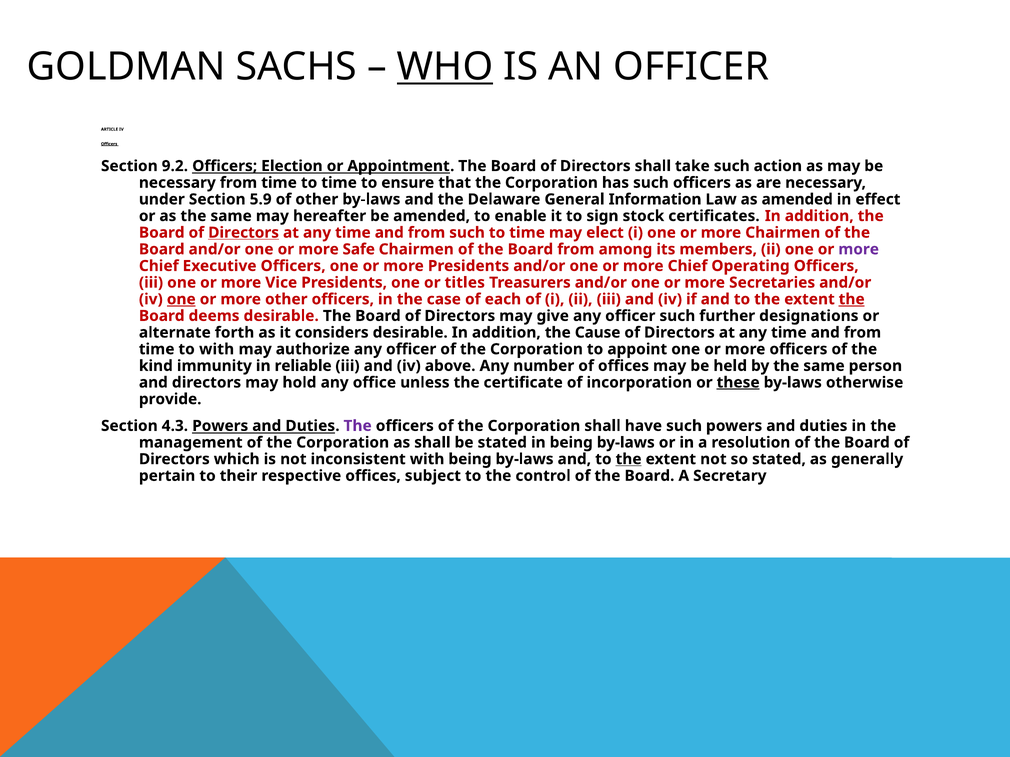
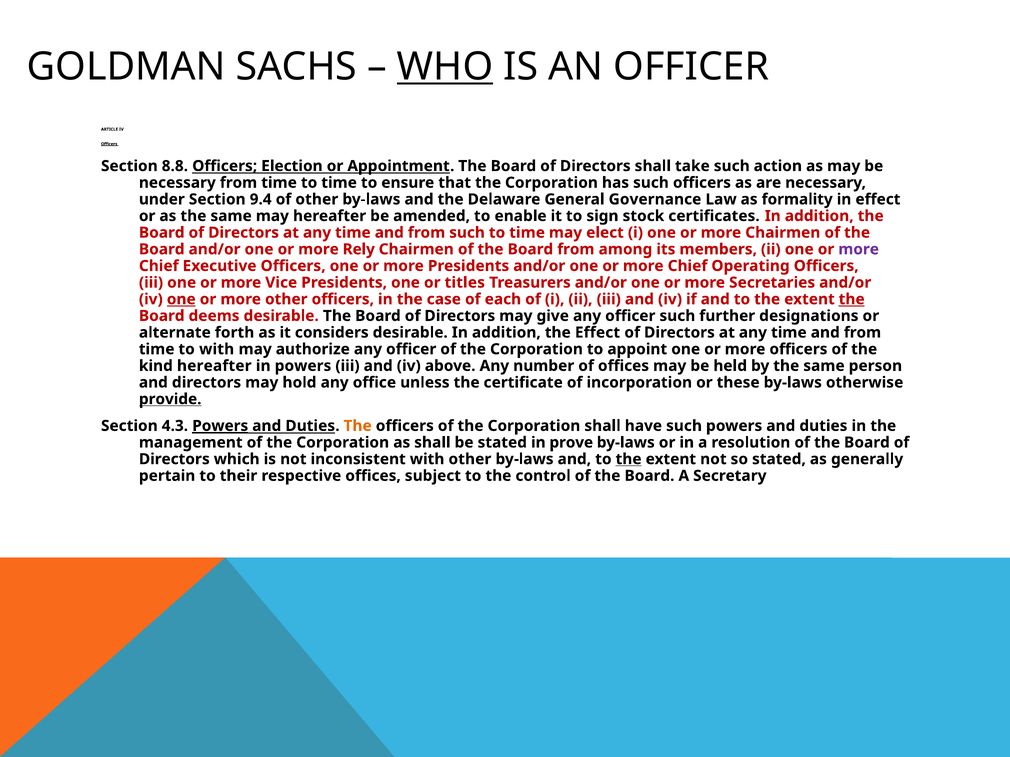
9.2: 9.2 -> 8.8 (175, 166)
5.9: 5.9 -> 9.4 (261, 199)
Information: Information -> Governance (655, 199)
as amended: amended -> formality (797, 199)
Directors underline: present -> none (244, 233)
Safe: Safe -> Rely (359, 249)
the Cause: Cause -> Effect (597, 333)
kind immunity: immunity -> hereafter (214, 366)
in reliable: reliable -> powers (303, 366)
these underline: present -> none (738, 383)
provide underline: none -> present (170, 399)
Powers underline: none -> present (220, 426)
The colour: purple -> orange (358, 426)
in being: being -> prove (571, 443)
with being: being -> other (470, 459)
